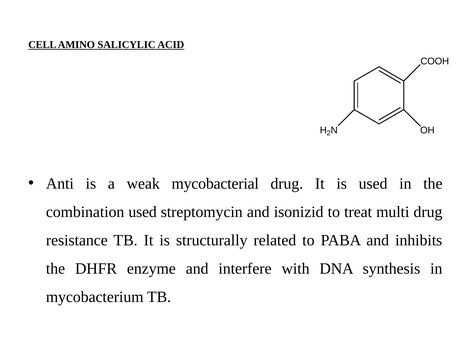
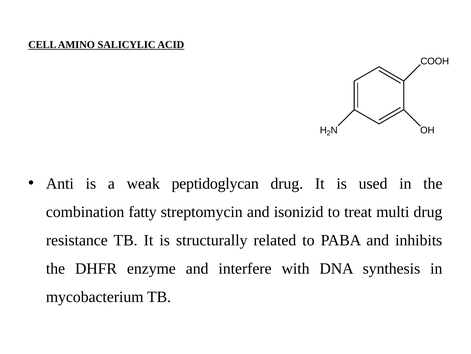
mycobacterial: mycobacterial -> peptidoglycan (215, 183)
combination used: used -> fatty (143, 211)
